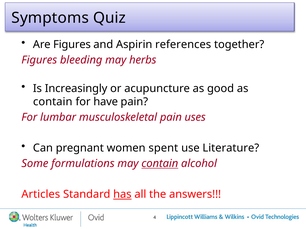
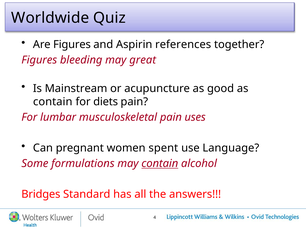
Symptoms: Symptoms -> Worldwide (50, 18)
herbs: herbs -> great (143, 60)
Increasingly: Increasingly -> Mainstream (76, 89)
have: have -> diets (106, 102)
Literature: Literature -> Language (231, 148)
Articles: Articles -> Bridges (41, 195)
has underline: present -> none (122, 195)
